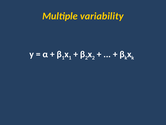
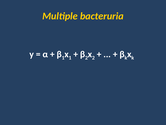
variability: variability -> bacteruria (102, 16)
